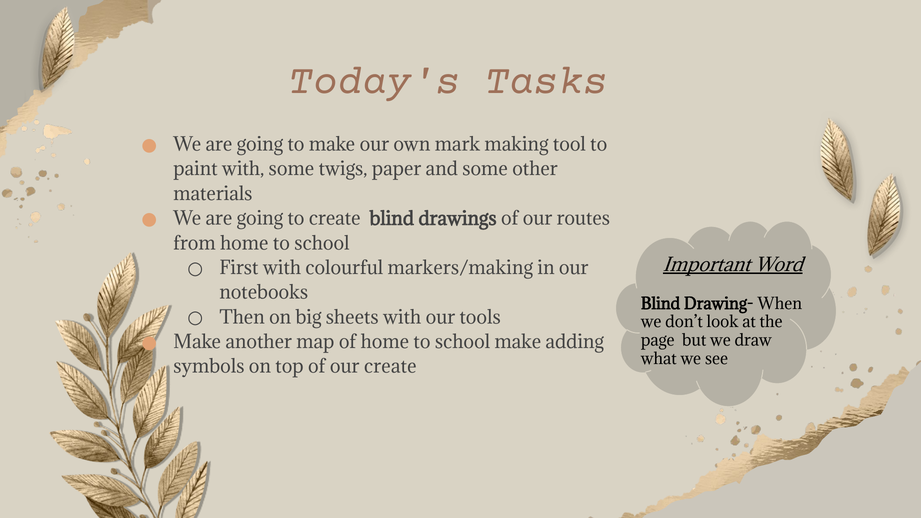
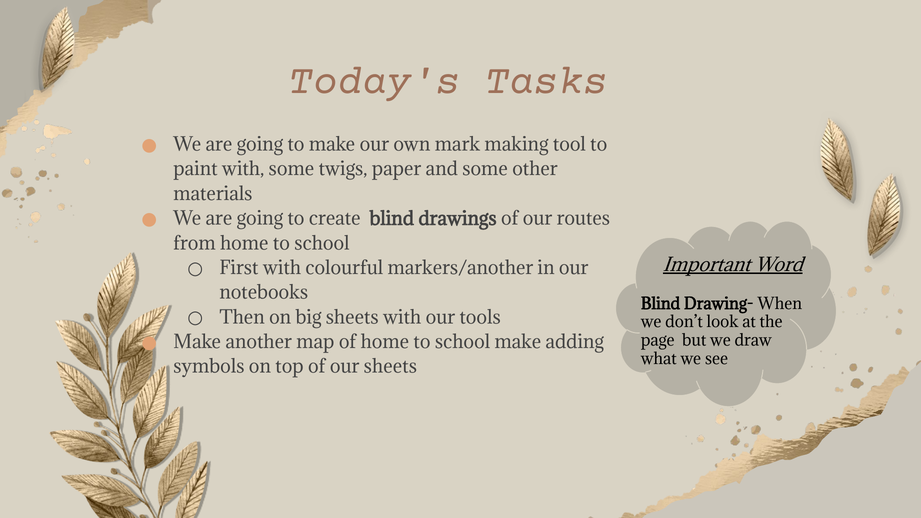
markers/making: markers/making -> markers/another (460, 268)
our create: create -> sheets (390, 367)
